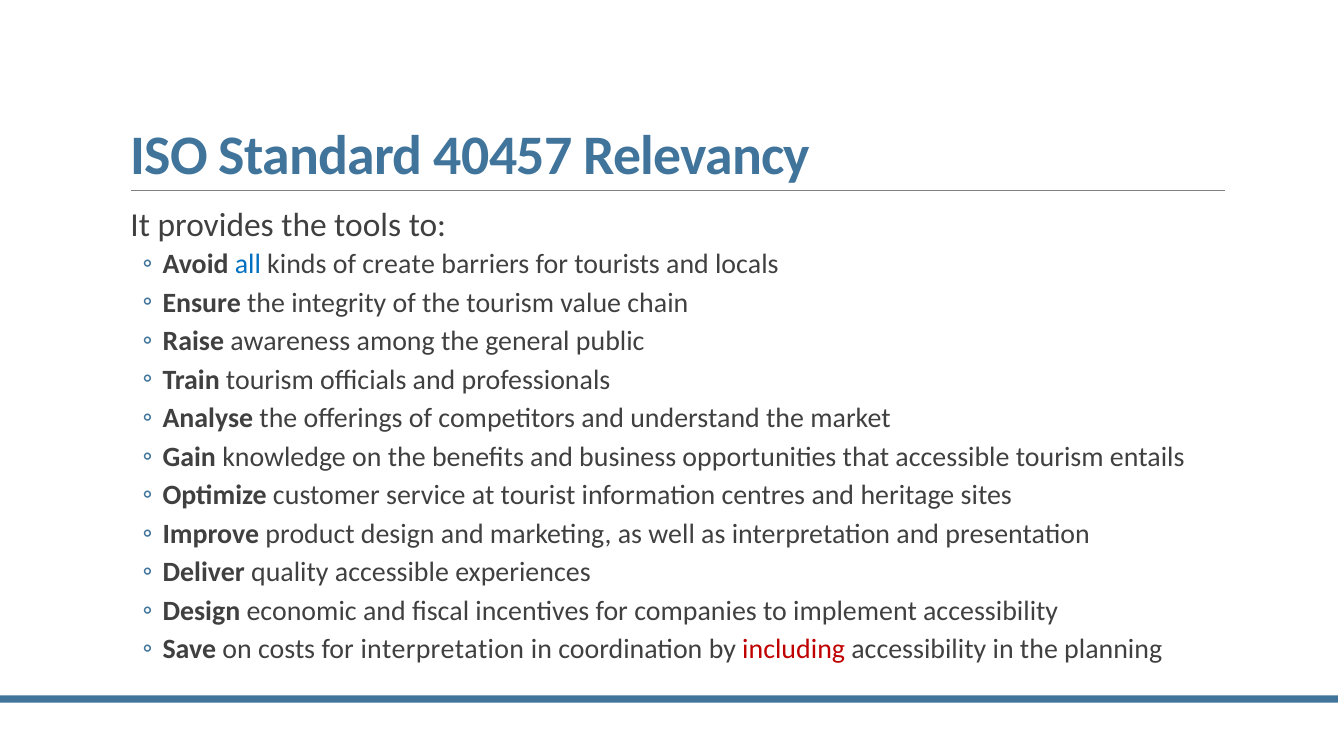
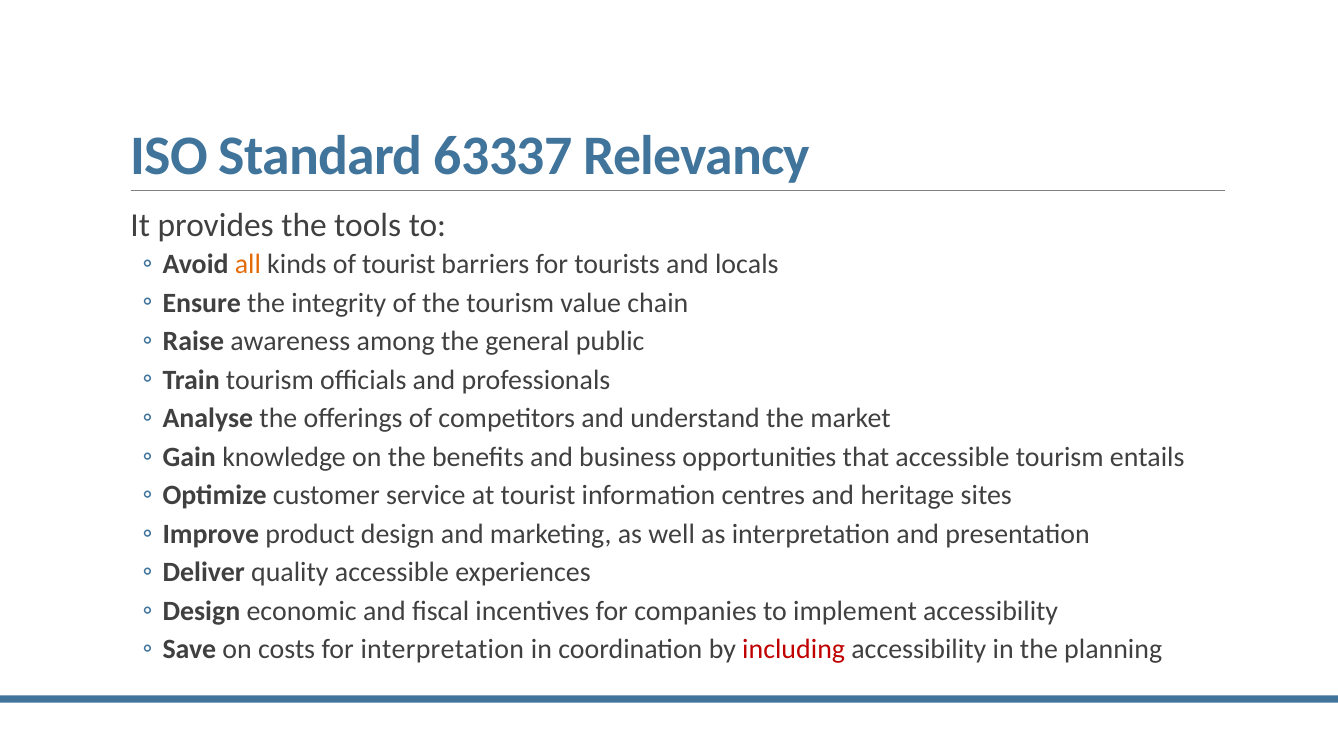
40457: 40457 -> 63337 (503, 156)
all colour: blue -> orange (248, 264)
of create: create -> tourist (399, 264)
